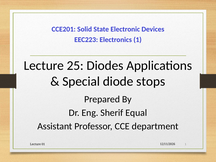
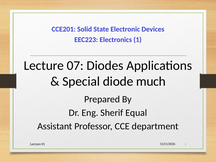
25: 25 -> 07 (75, 66)
stops: stops -> much (151, 81)
